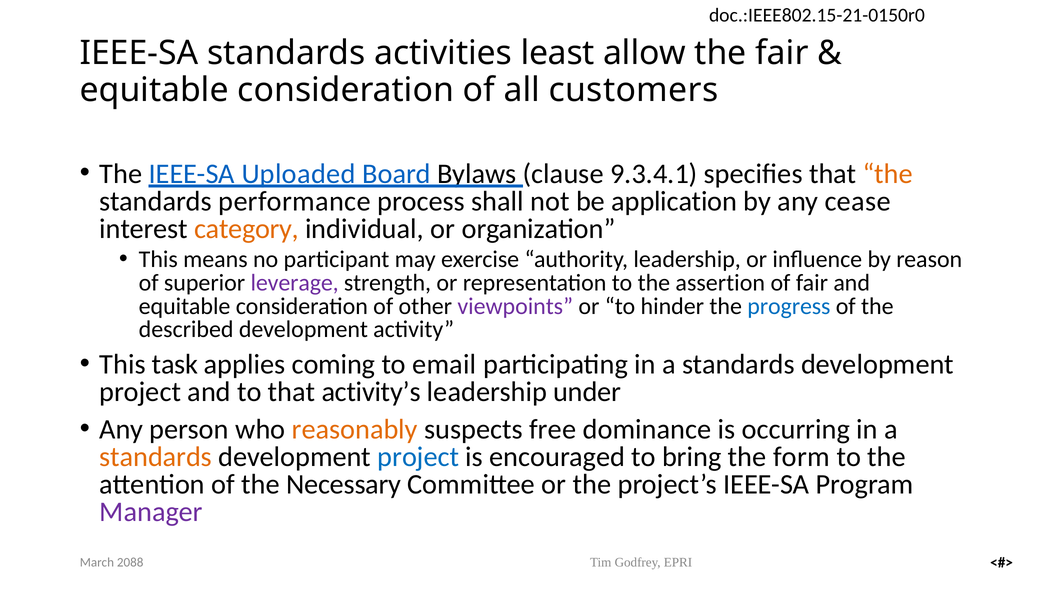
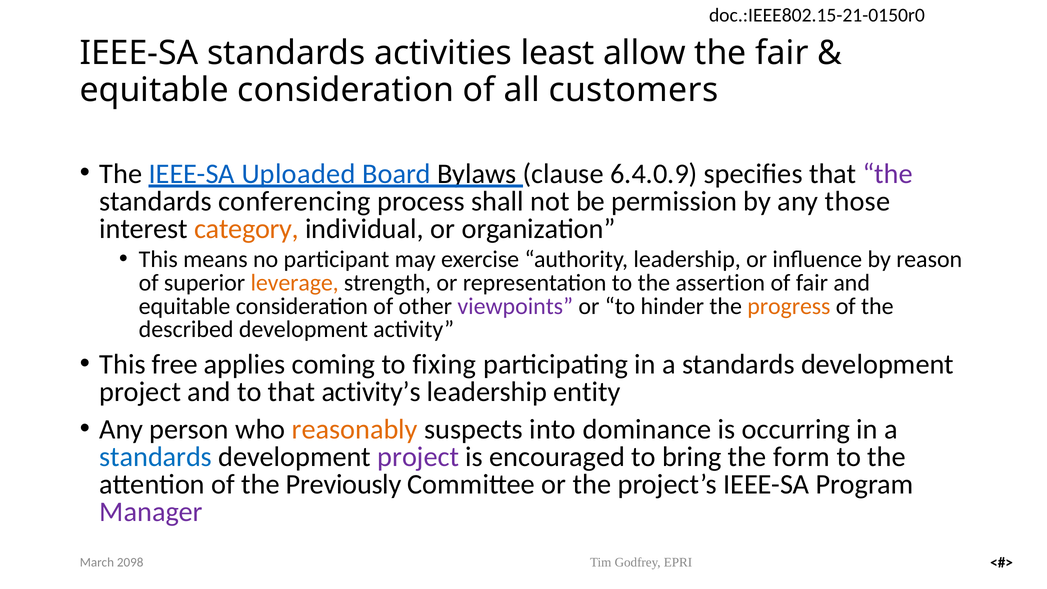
9.3.4.1: 9.3.4.1 -> 6.4.0.9 (654, 174)
the colour: orange -> purple (888, 174)
performance: performance -> conferencing (295, 201)
application: application -> permission (674, 201)
cease: cease -> those (858, 201)
leverage colour: purple -> orange (295, 283)
progress colour: blue -> orange (789, 306)
task: task -> free (175, 365)
email: email -> fixing (444, 365)
under: under -> entity (587, 392)
free: free -> into (553, 429)
standards colour: orange -> blue (156, 457)
project colour: blue -> purple (418, 457)
Necessary: Necessary -> Previously (344, 484)
2088: 2088 -> 2098 (130, 562)
